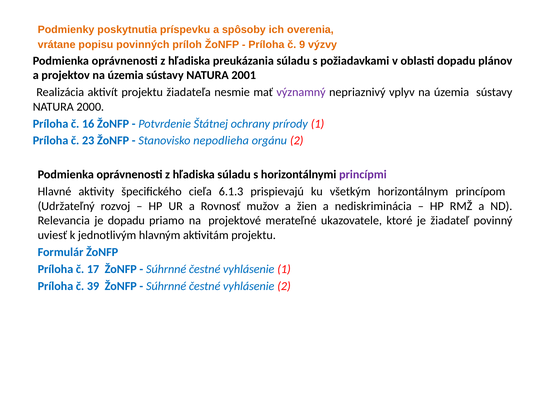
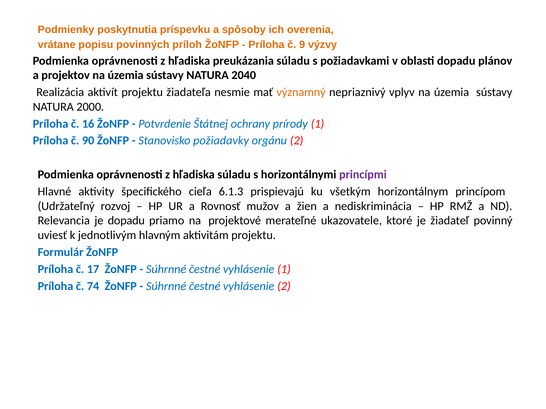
2001: 2001 -> 2040 (244, 75)
významný colour: purple -> orange (301, 92)
23: 23 -> 90 (88, 141)
nepodlieha: nepodlieha -> požiadavky (221, 141)
39: 39 -> 74 (93, 286)
